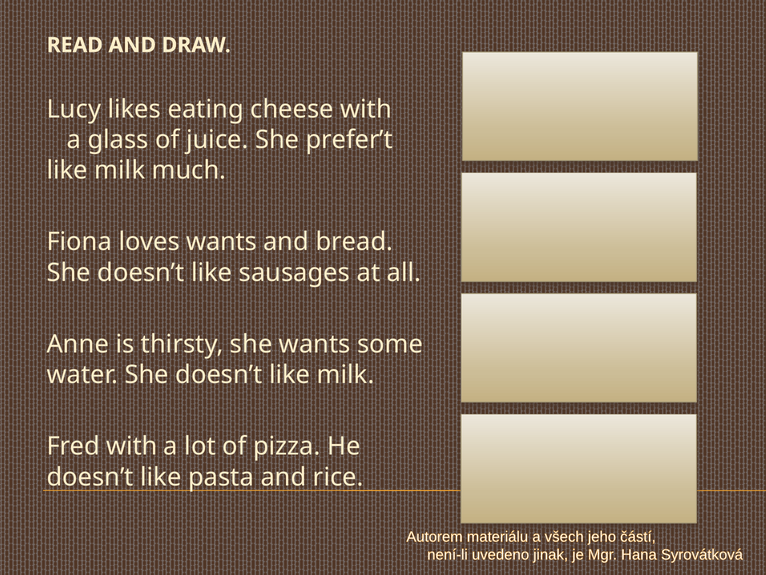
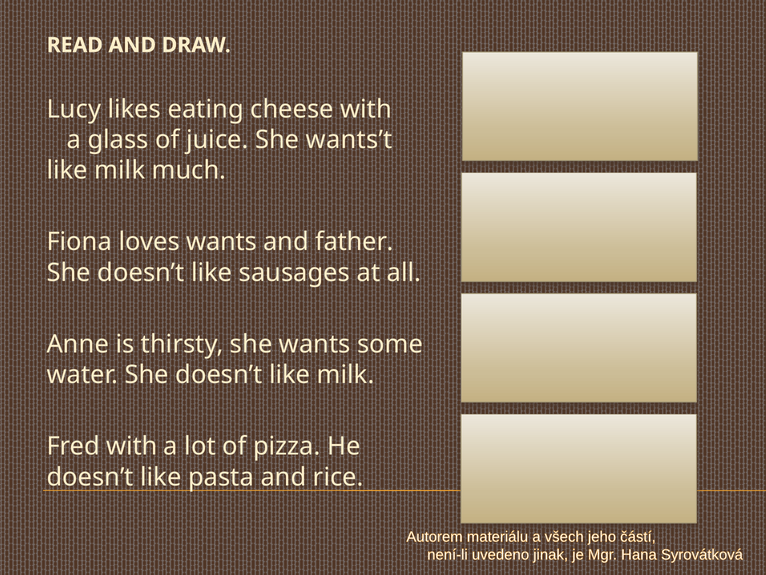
prefer’t: prefer’t -> wants’t (349, 140)
bread: bread -> father (355, 242)
